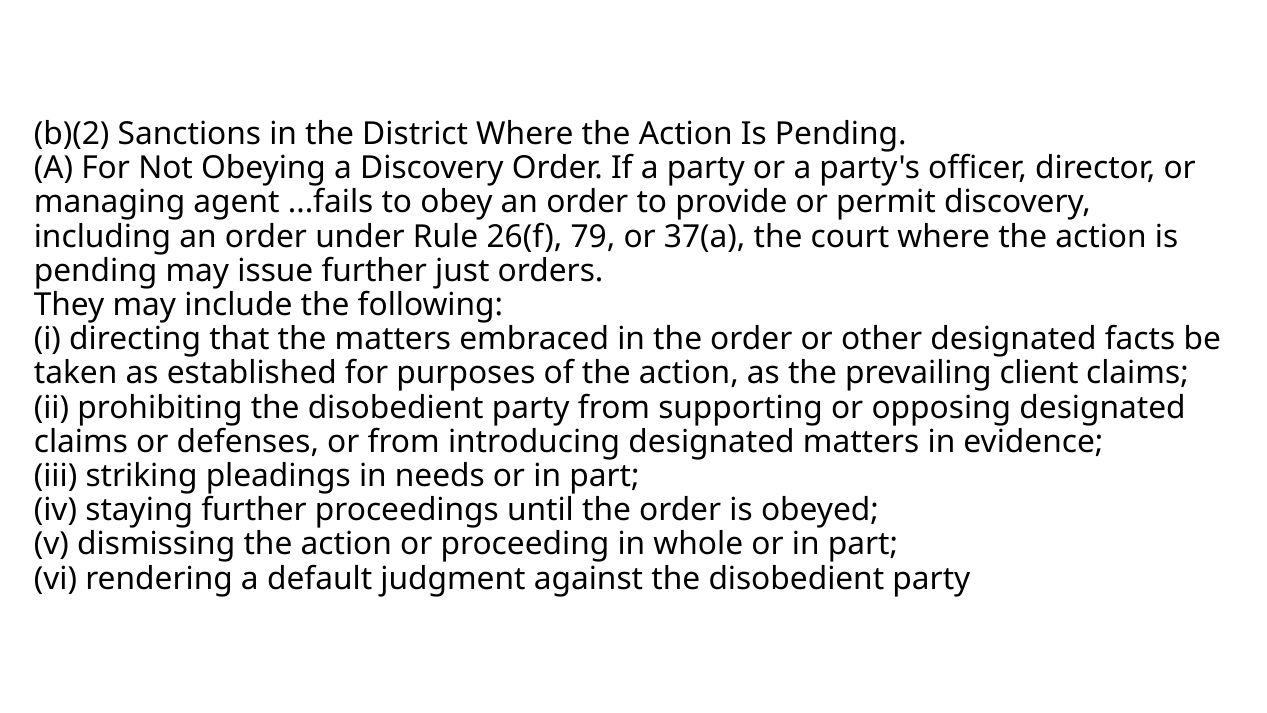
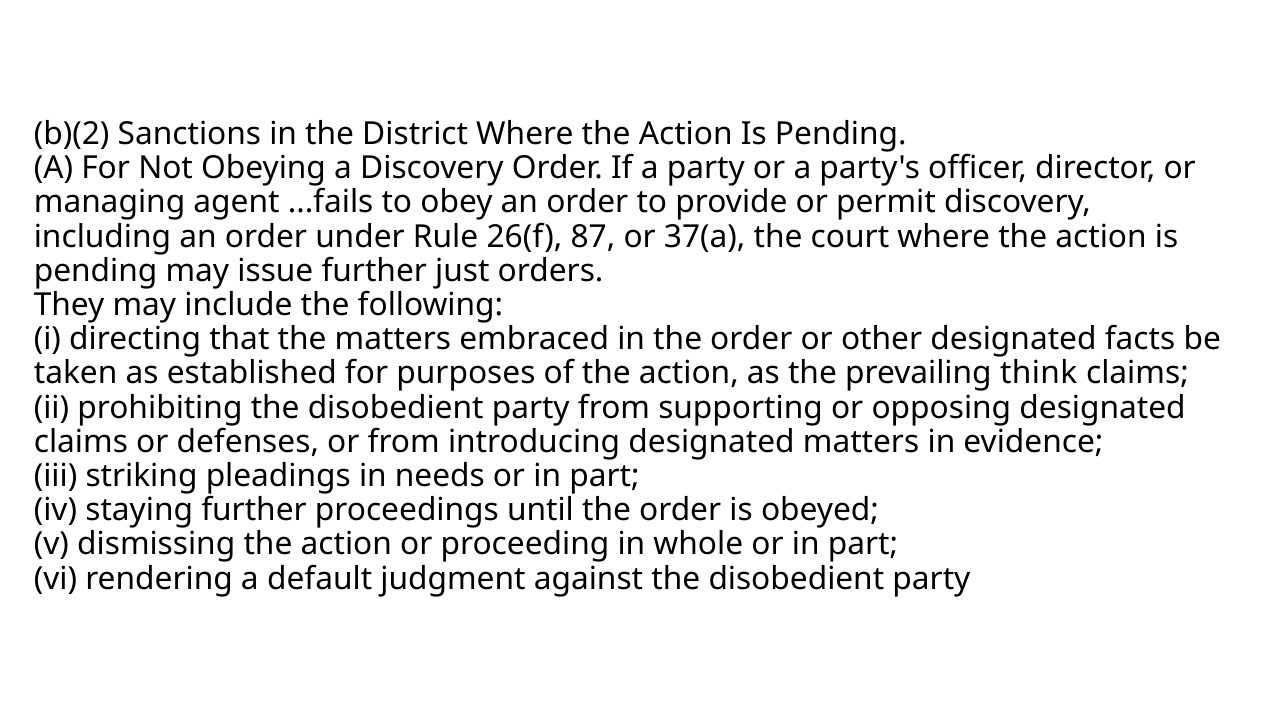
79: 79 -> 87 (593, 236)
client: client -> think (1039, 373)
